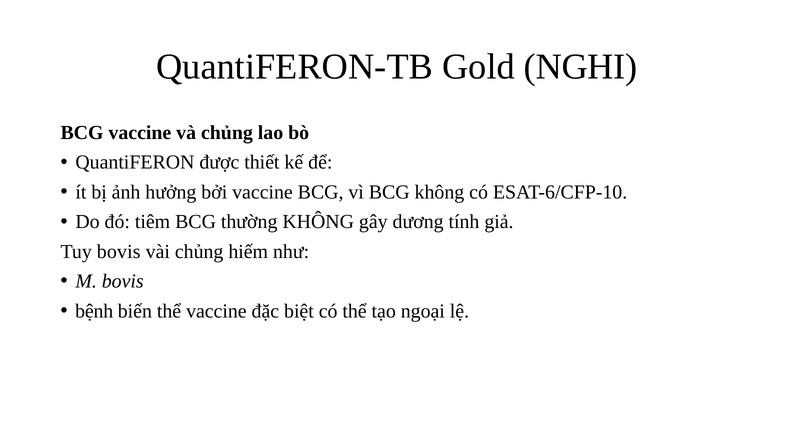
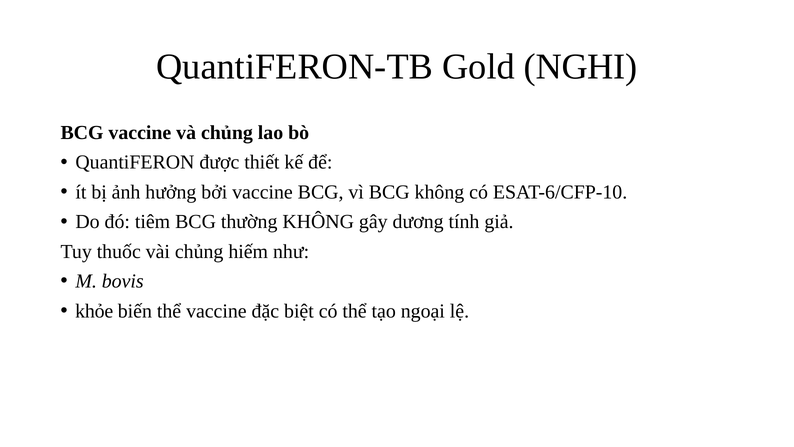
Tuy bovis: bovis -> thuốc (119, 251)
bệnh: bệnh -> khỏe (94, 311)
